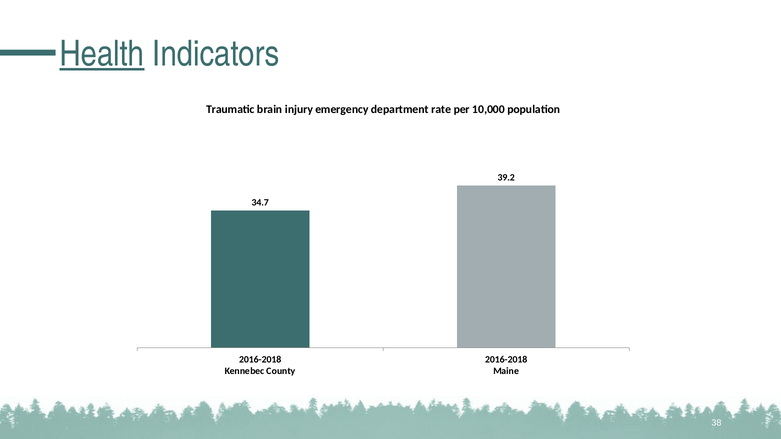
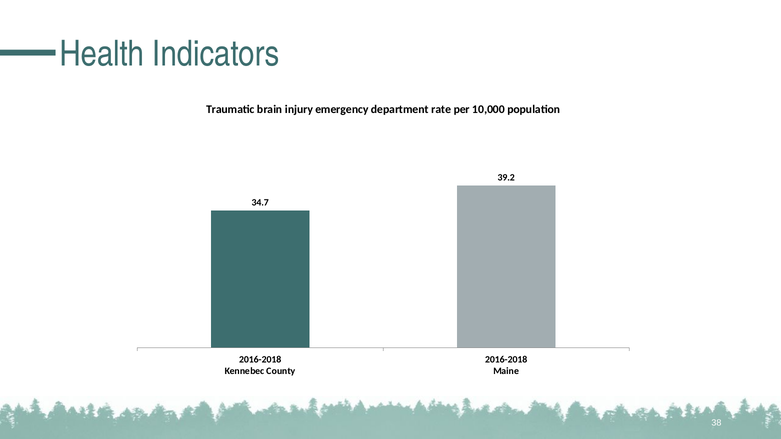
Health underline: present -> none (102, 54)
